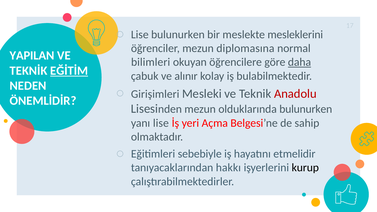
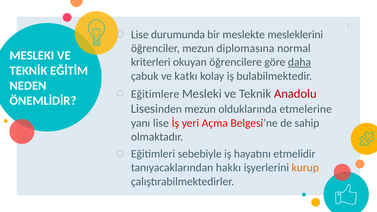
Lise bulunurken: bulunurken -> durumunda (178, 35)
YAPILAN: YAPILAN -> MESLEKI (32, 56)
bilimleri: bilimleri -> kriterleri (151, 62)
EĞİTİM underline: present -> none (69, 71)
alınır: alınır -> katkı (186, 76)
Girişimleri: Girişimleri -> Eğitimlere (155, 94)
olduklarında bulunurken: bulunurken -> etmelerine (306, 109)
kurup colour: black -> orange (305, 168)
